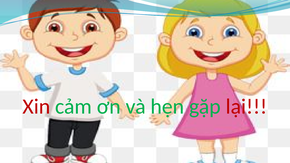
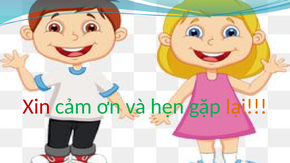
lại colour: red -> orange (246, 107)
